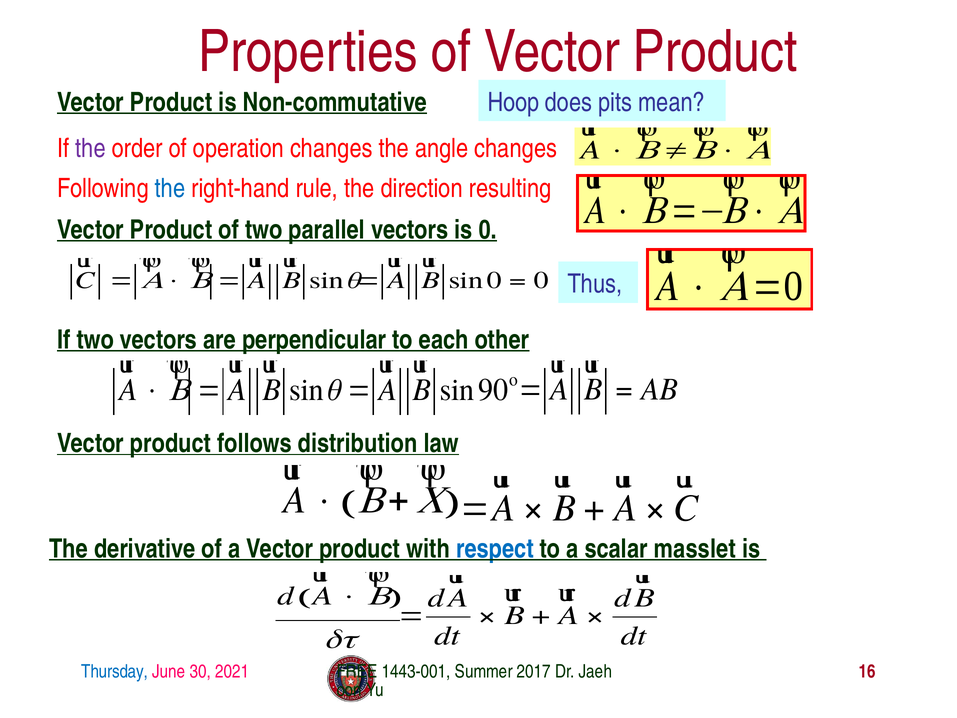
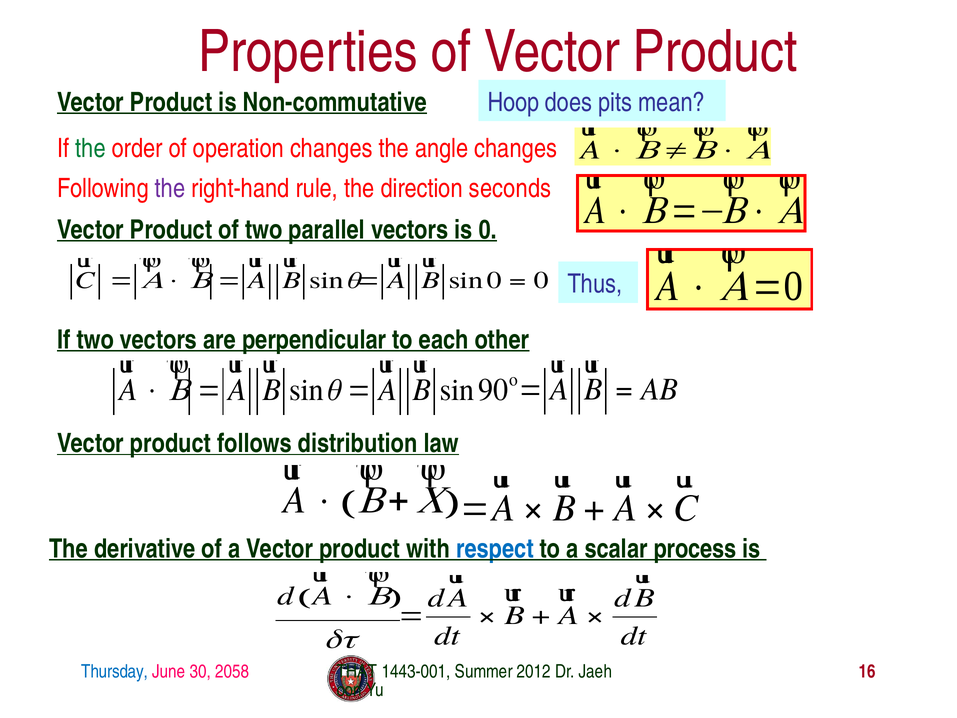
the colour: purple -> green (91, 148)
the colour: blue -> purple (170, 188)
resulting: resulting -> seconds (510, 188)
masslet: masslet -> process (695, 549)
2021: 2021 -> 2058 (232, 671)
FREE: FREE -> THAT (357, 671)
2017: 2017 -> 2012 (534, 671)
